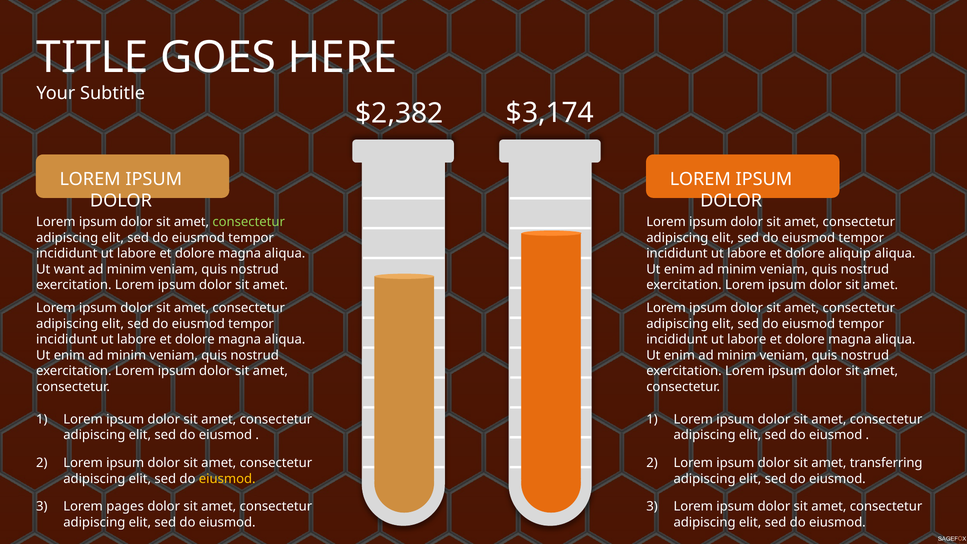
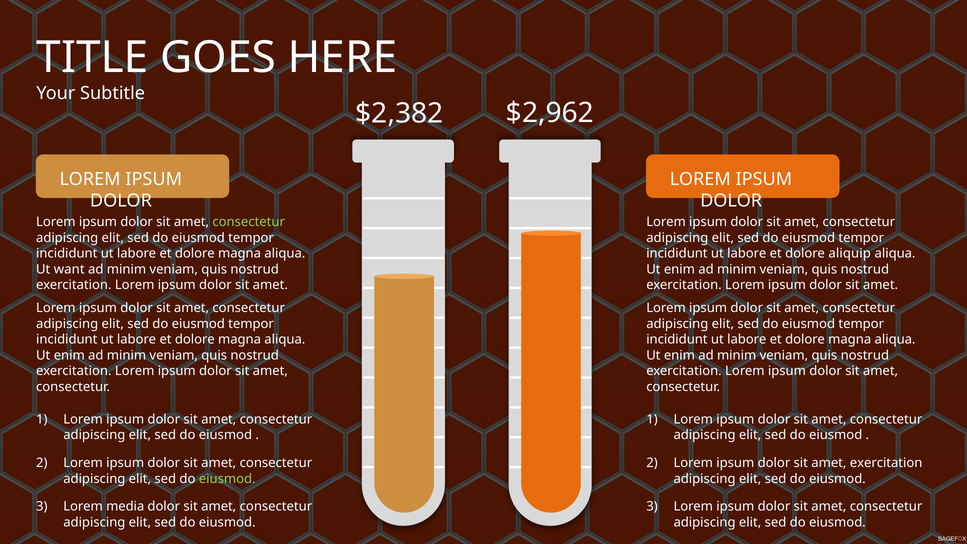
$3,174: $3,174 -> $2,962 (550, 113)
amet transferring: transferring -> exercitation (886, 463)
eiusmod colour: yellow -> light green (227, 479)
pages: pages -> media (125, 506)
